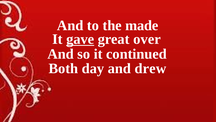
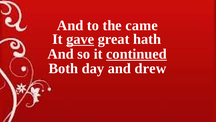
made: made -> came (142, 25)
over: over -> hath (147, 39)
continued underline: none -> present (136, 54)
